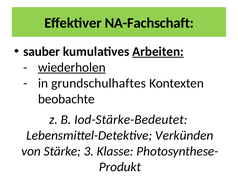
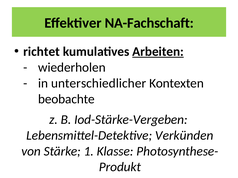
sauber: sauber -> richtet (42, 52)
wiederholen underline: present -> none (72, 68)
grundschulhaftes: grundschulhaftes -> unterschiedlicher (99, 83)
Iod-Stärke-Bedeutet: Iod-Stärke-Bedeutet -> Iod-Stärke-Vergeben (131, 120)
3: 3 -> 1 (89, 152)
